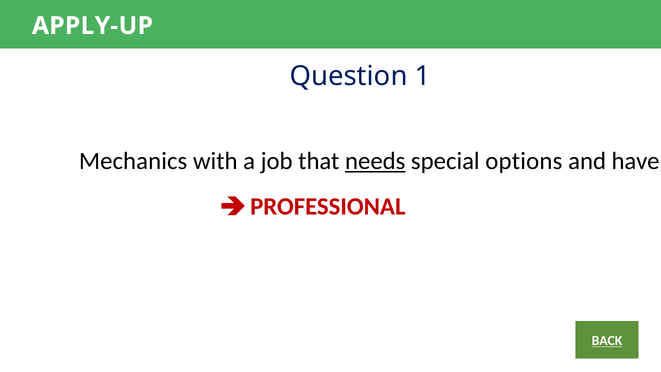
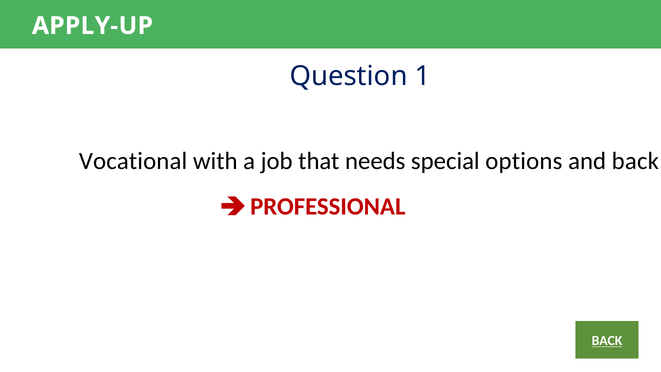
Mechanics: Mechanics -> Vocational (133, 161)
needs underline: present -> none (375, 161)
and have: have -> back (635, 161)
